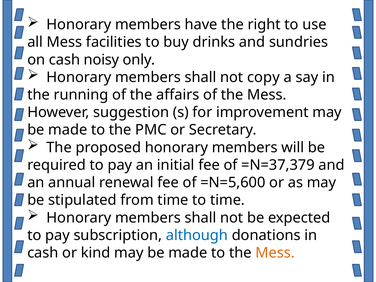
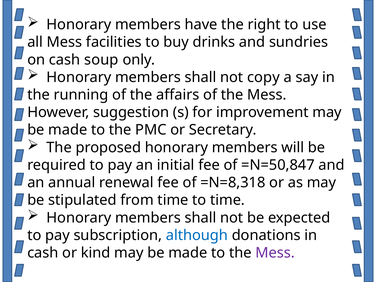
noisy: noisy -> soup (101, 60)
=N=37,379: =N=37,379 -> =N=50,847 (278, 165)
=N=5,600: =N=5,600 -> =N=8,318 (233, 183)
Mess colour: orange -> purple (275, 253)
